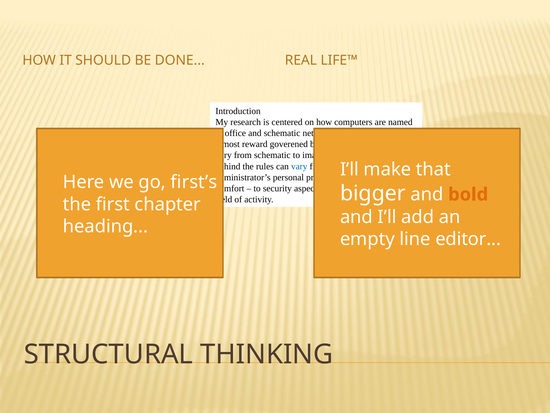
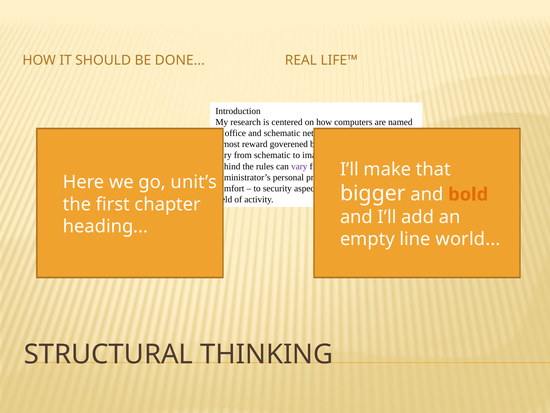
vary colour: blue -> purple (299, 166)
first’s: first’s -> unit’s (194, 182)
editor: editor -> world (468, 239)
